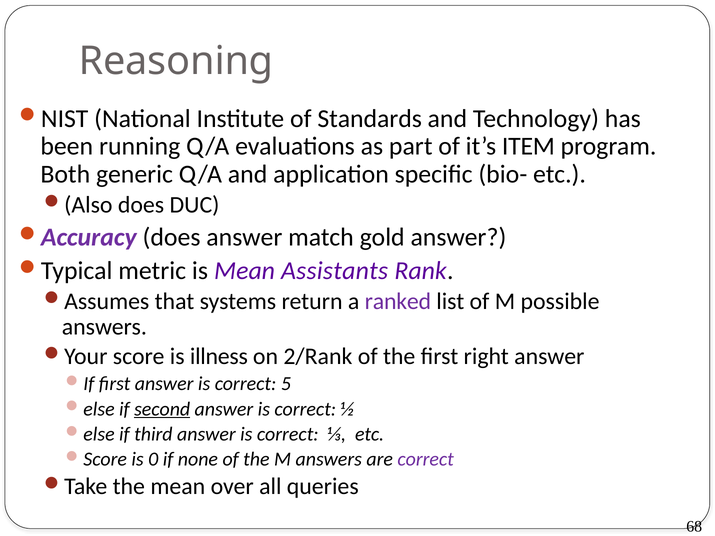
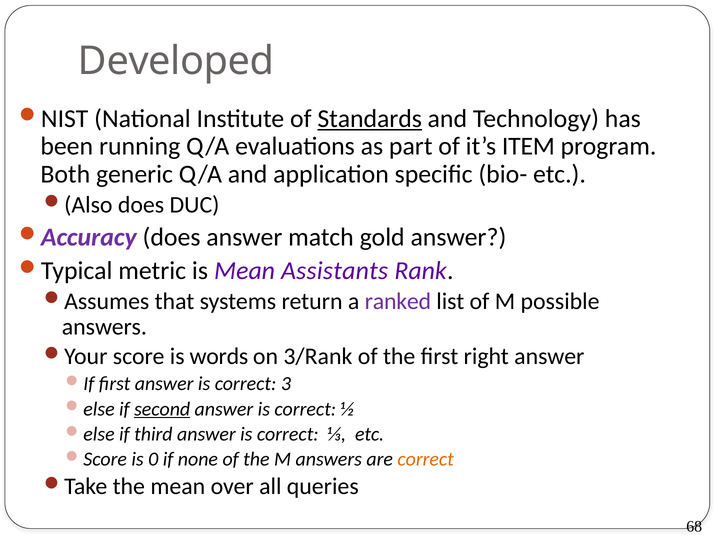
Reasoning: Reasoning -> Developed (176, 61)
Standards underline: none -> present (370, 119)
illness: illness -> words (219, 357)
2/Rank: 2/Rank -> 3/Rank (318, 357)
5: 5 -> 3 (286, 384)
correct colour: purple -> orange (426, 460)
